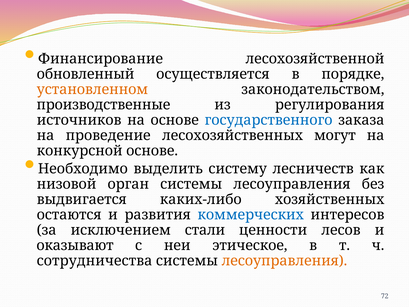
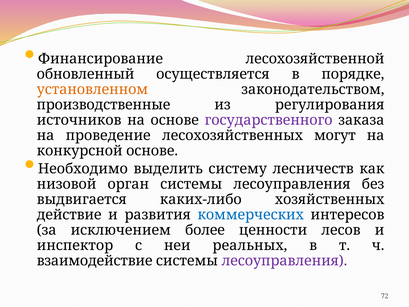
государственного colour: blue -> purple (269, 120)
остаются: остаются -> действие (69, 215)
стали: стали -> более (205, 230)
оказывают: оказывают -> инспектор (75, 245)
этическое: этическое -> реальных (250, 245)
сотрудничества: сотрудничества -> взаимодействие (95, 261)
лесоуправления colour: orange -> purple (284, 261)
